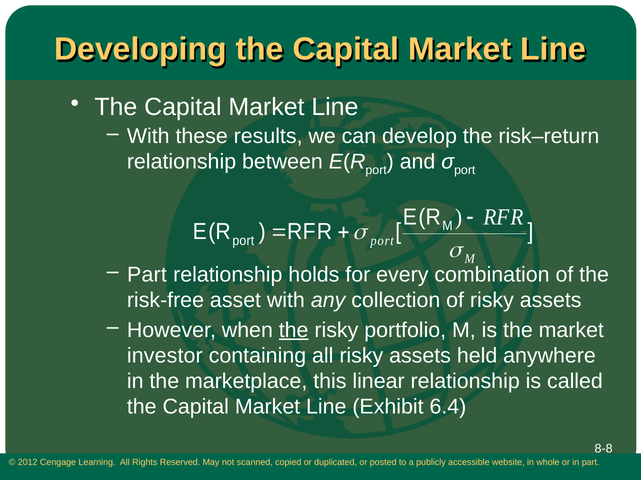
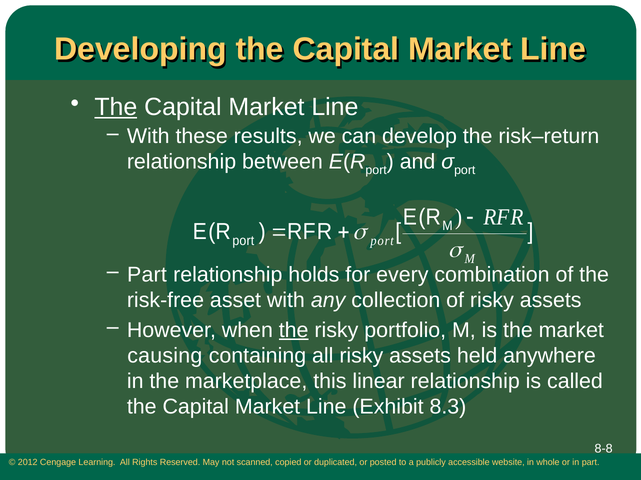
The underline: none -> present (116, 107)
investor: investor -> causing (165, 356)
6.4: 6.4 -> 8.3 (448, 408)
